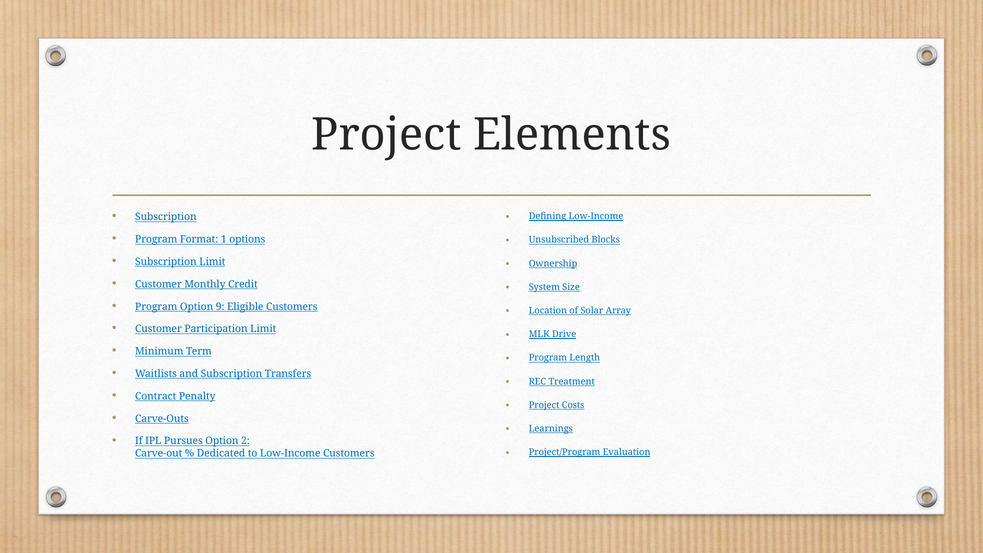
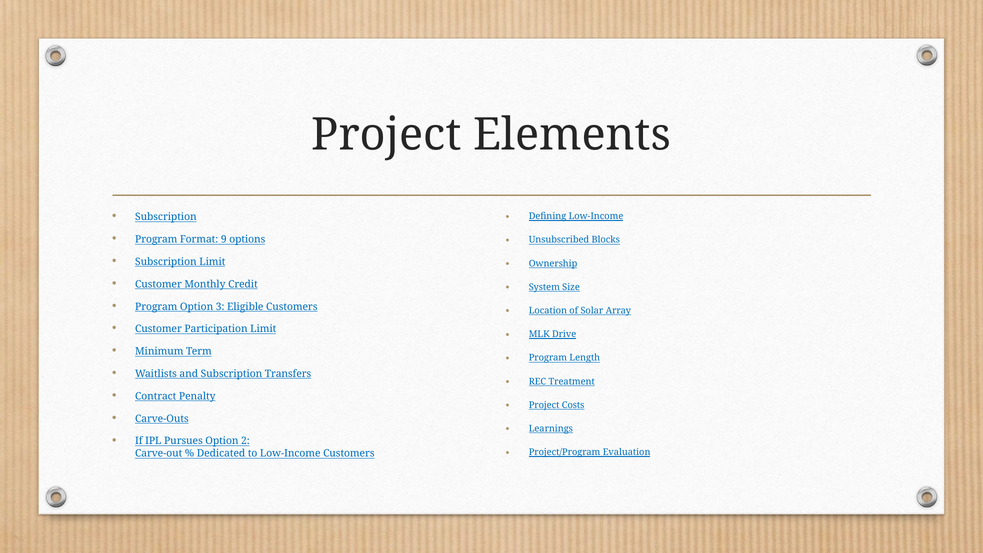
1: 1 -> 9 (224, 239)
9: 9 -> 3 (220, 307)
